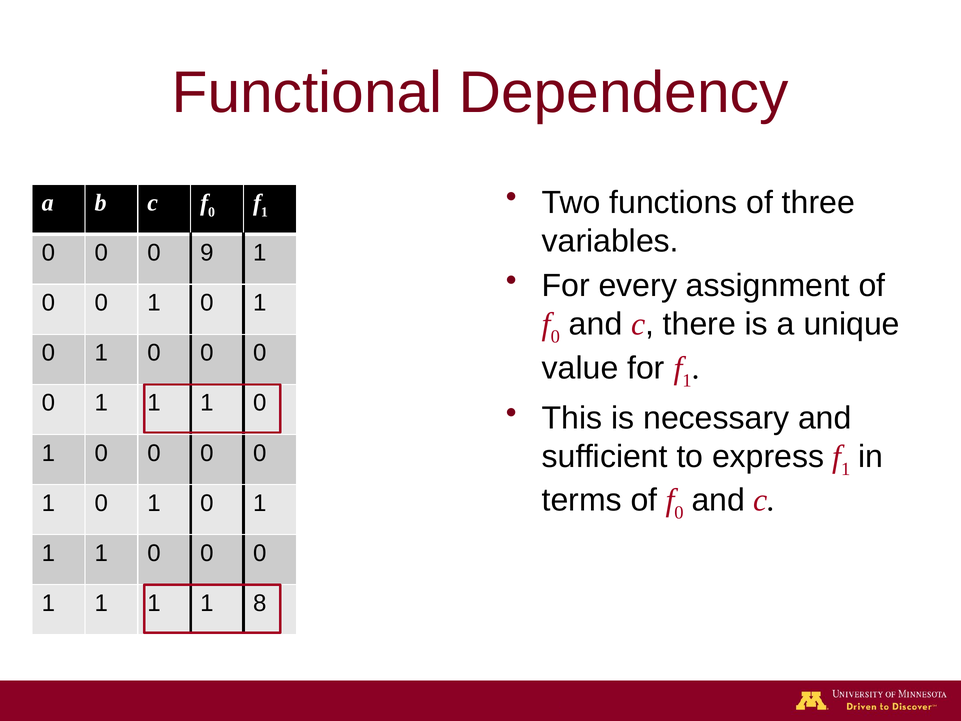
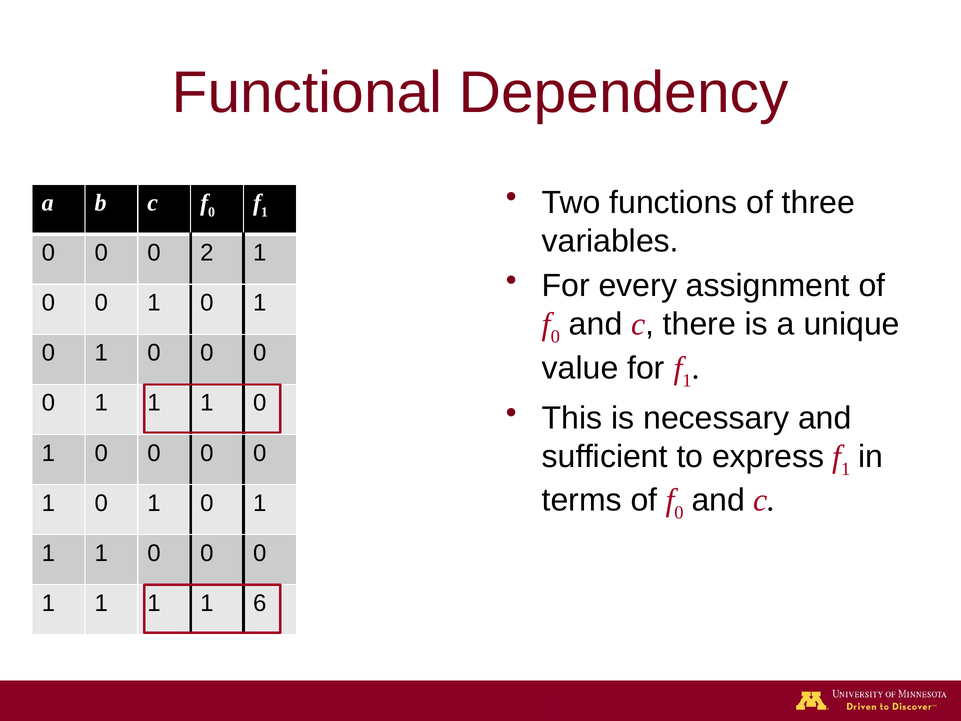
9: 9 -> 2 (207, 253)
8: 8 -> 6 (260, 603)
